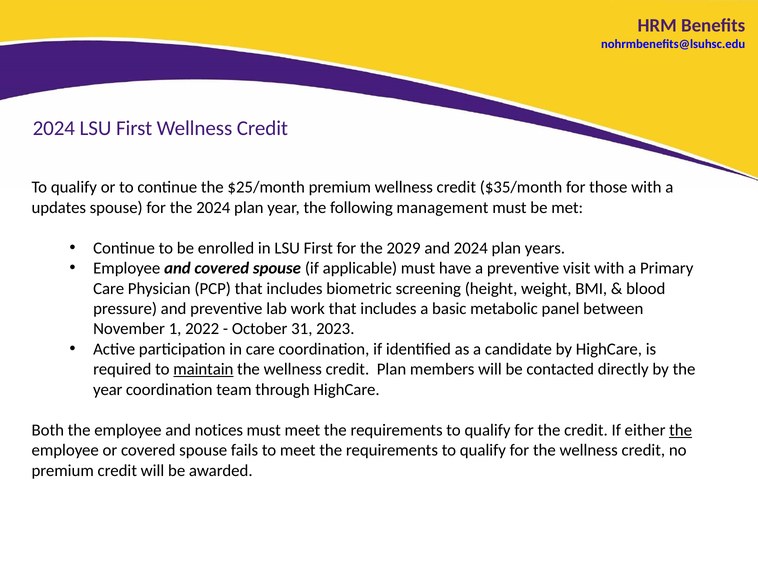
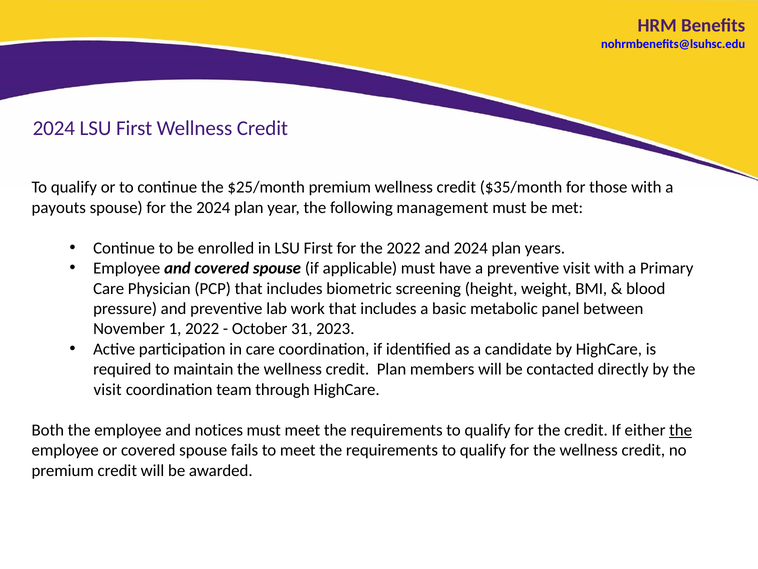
updates: updates -> payouts (59, 207)
the 2029: 2029 -> 2022 (404, 248)
maintain underline: present -> none (203, 369)
year: year -> visit (108, 389)
